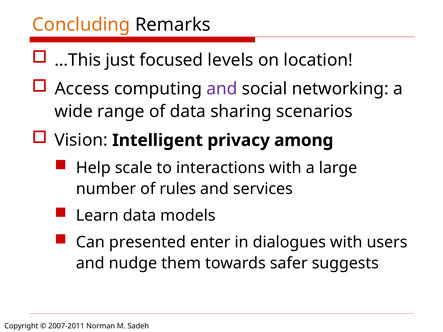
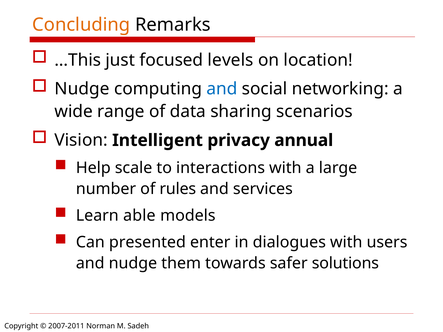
Access: Access -> Nudge (82, 89)
and colour: purple -> blue (222, 89)
among: among -> annual (304, 140)
Learn data: data -> able (139, 216)
suggests: suggests -> solutions (345, 264)
